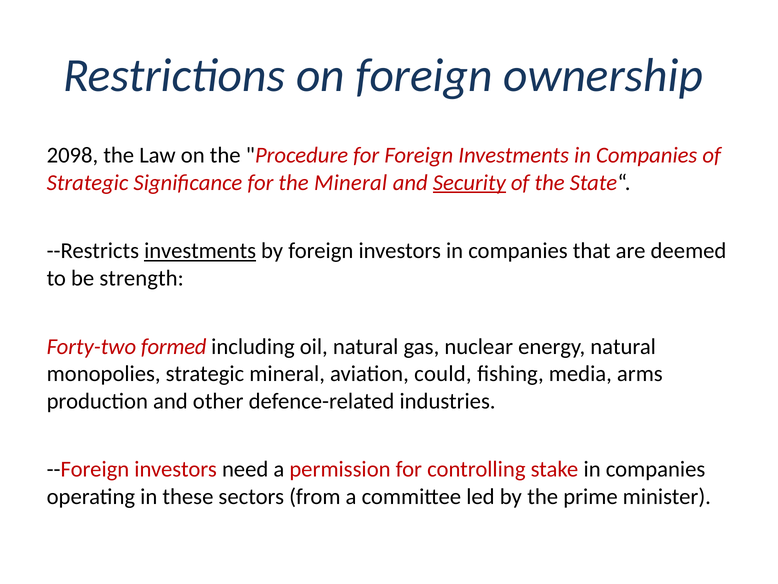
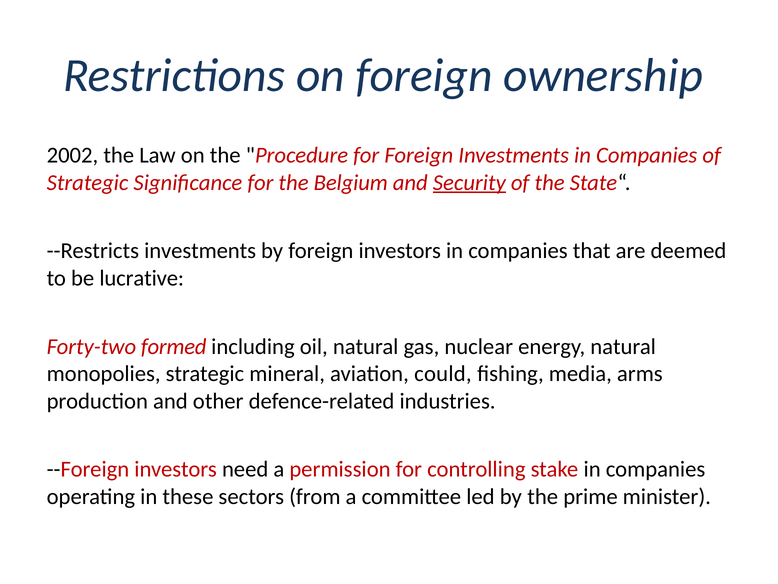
2098: 2098 -> 2002 (72, 155)
the Mineral: Mineral -> Belgium (351, 182)
investments underline: present -> none (200, 251)
strength: strength -> lucrative (142, 278)
